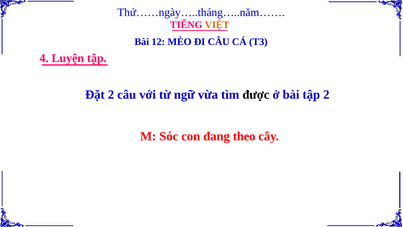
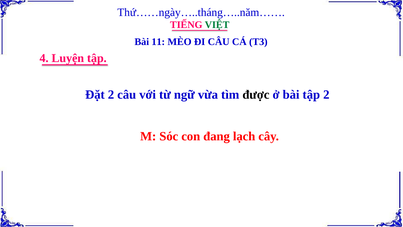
VIỆT colour: orange -> green (217, 25)
12: 12 -> 11 (158, 42)
theo: theo -> lạch (244, 136)
